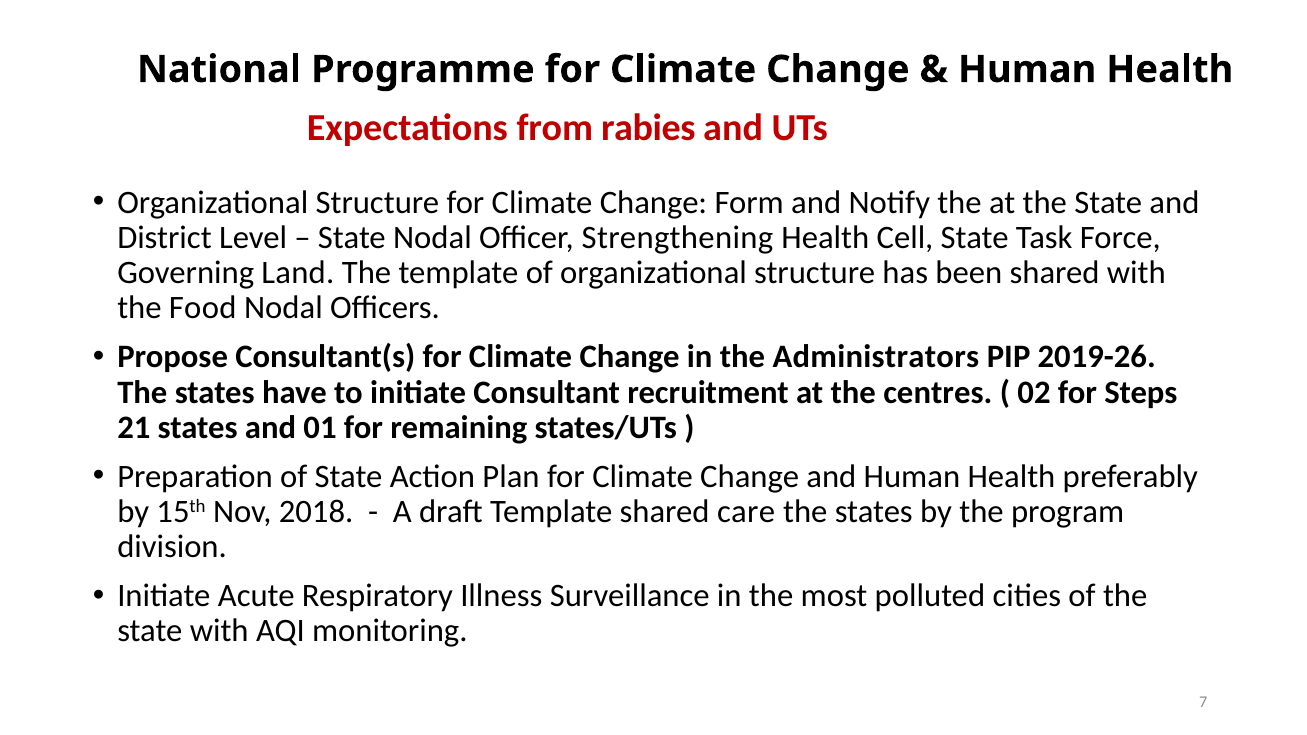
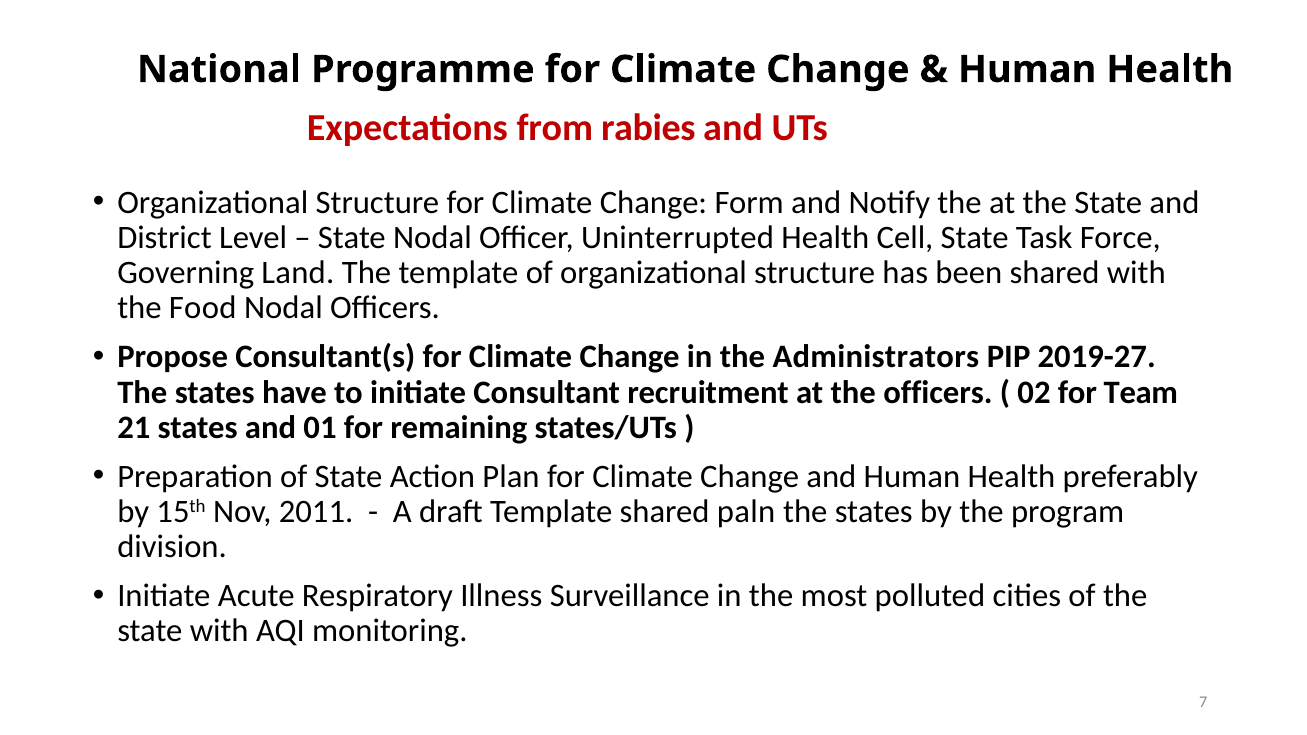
Strengthening: Strengthening -> Uninterrupted (678, 238)
2019-26: 2019-26 -> 2019-27 (1097, 357)
the centres: centres -> officers (938, 392)
Steps: Steps -> Team (1141, 392)
2018: 2018 -> 2011 (316, 512)
care: care -> paln (746, 512)
